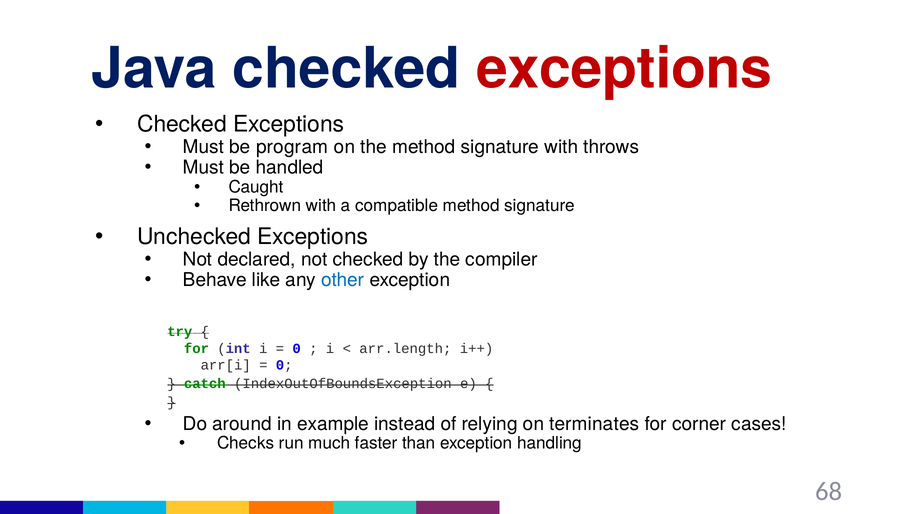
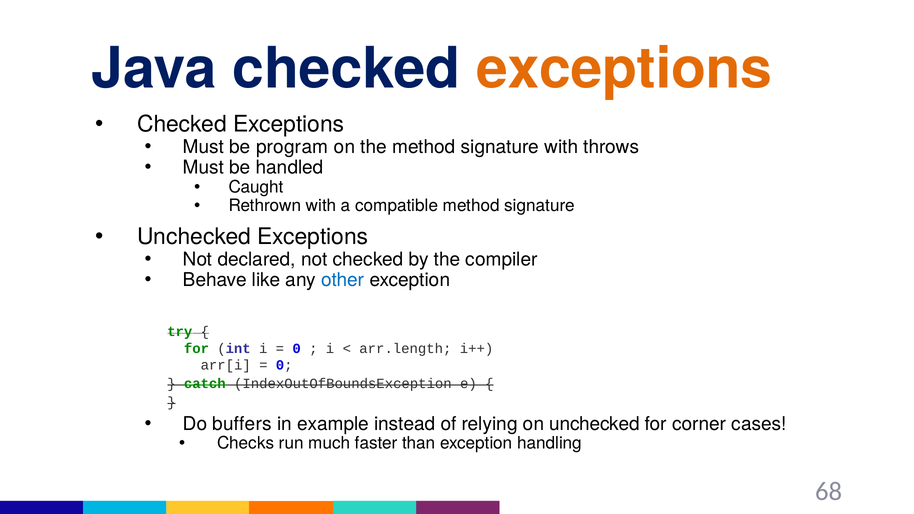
exceptions colour: red -> orange (624, 69)
around: around -> buffers (242, 424)
on terminates: terminates -> unchecked (595, 424)
